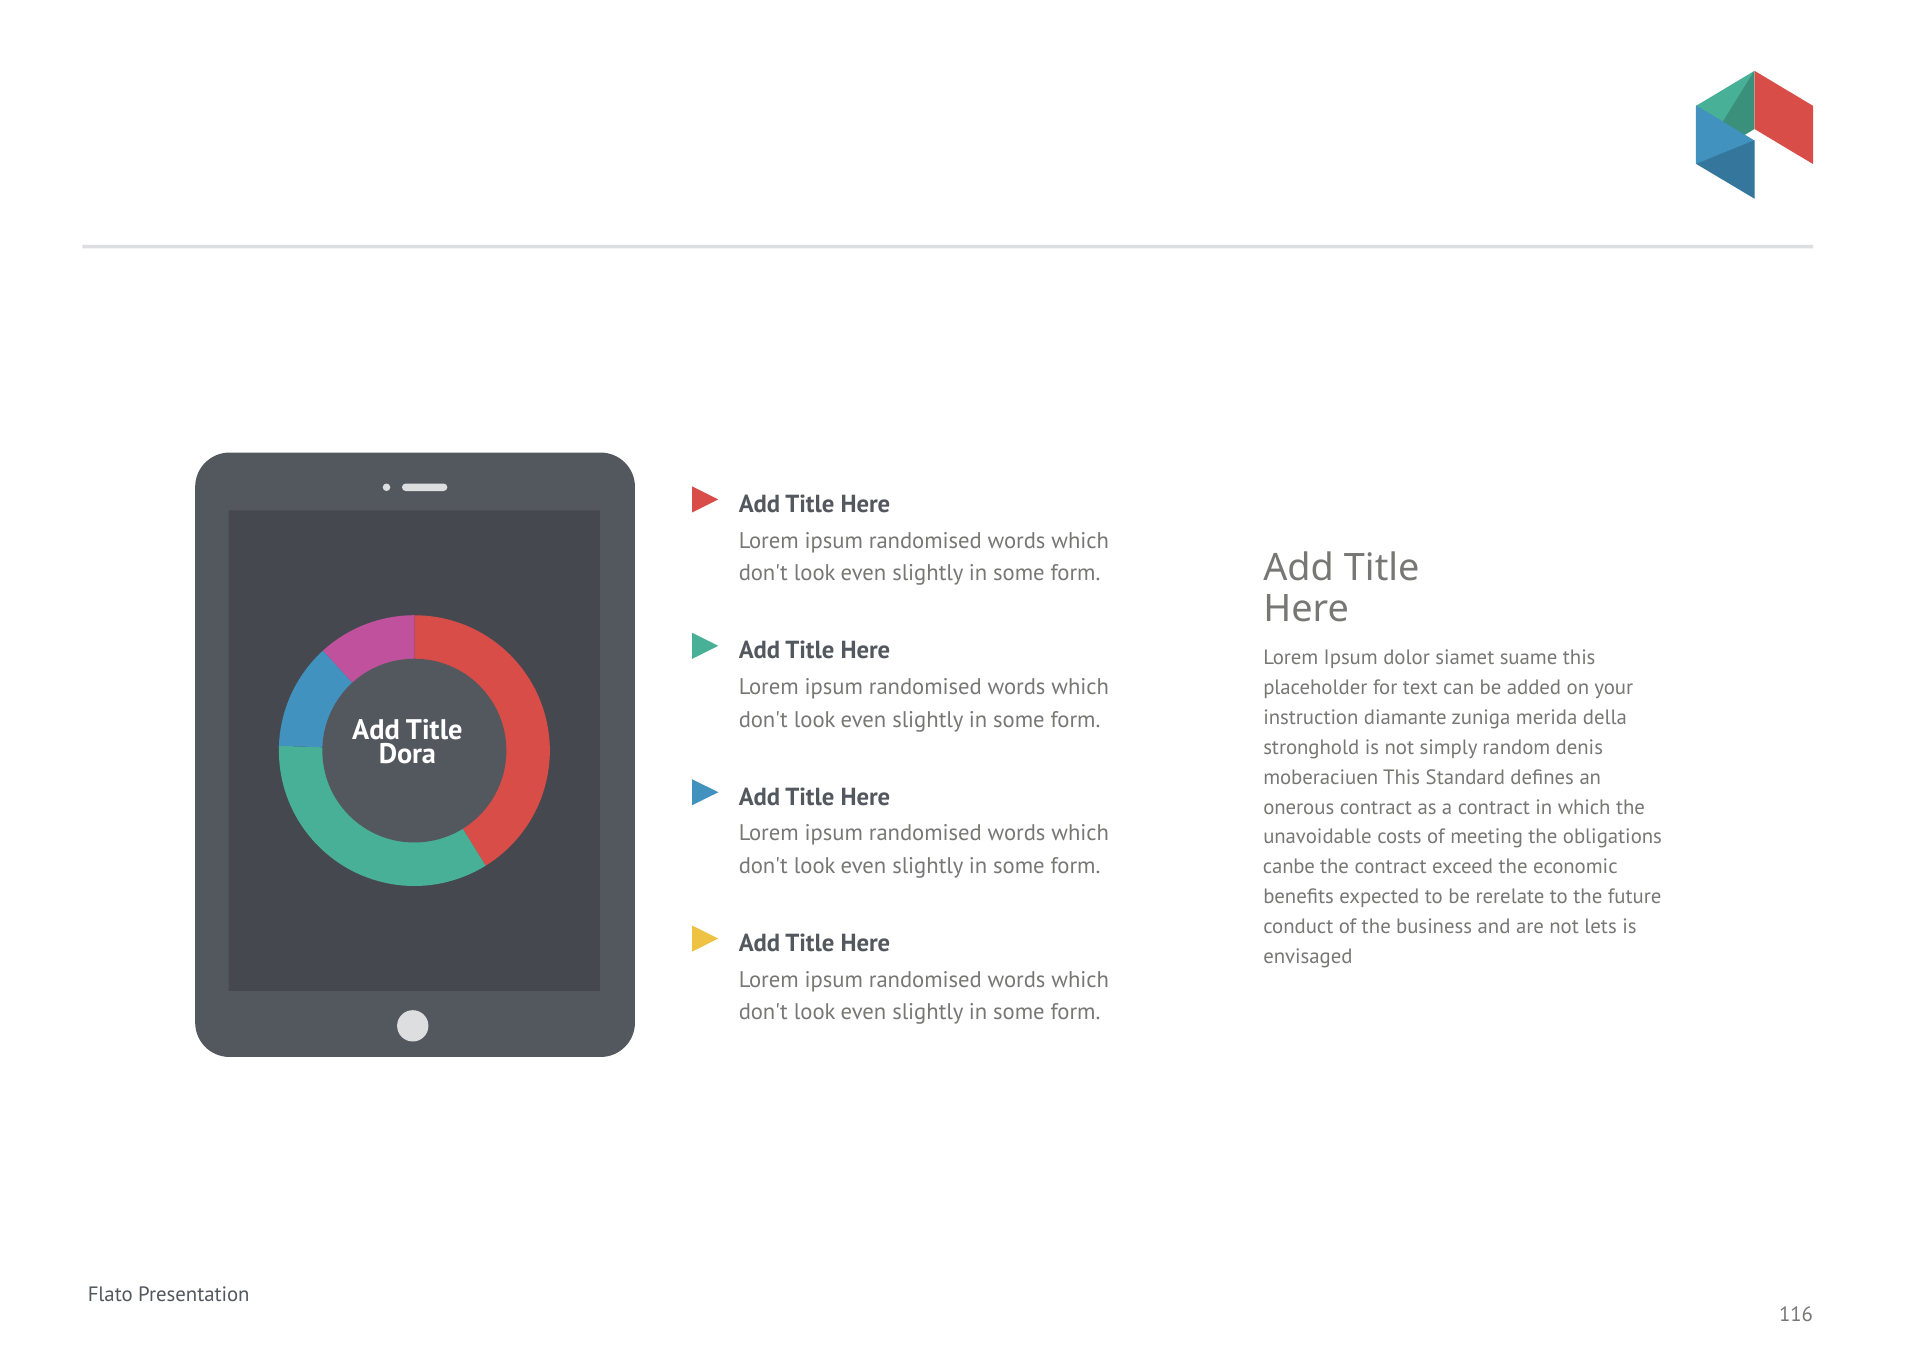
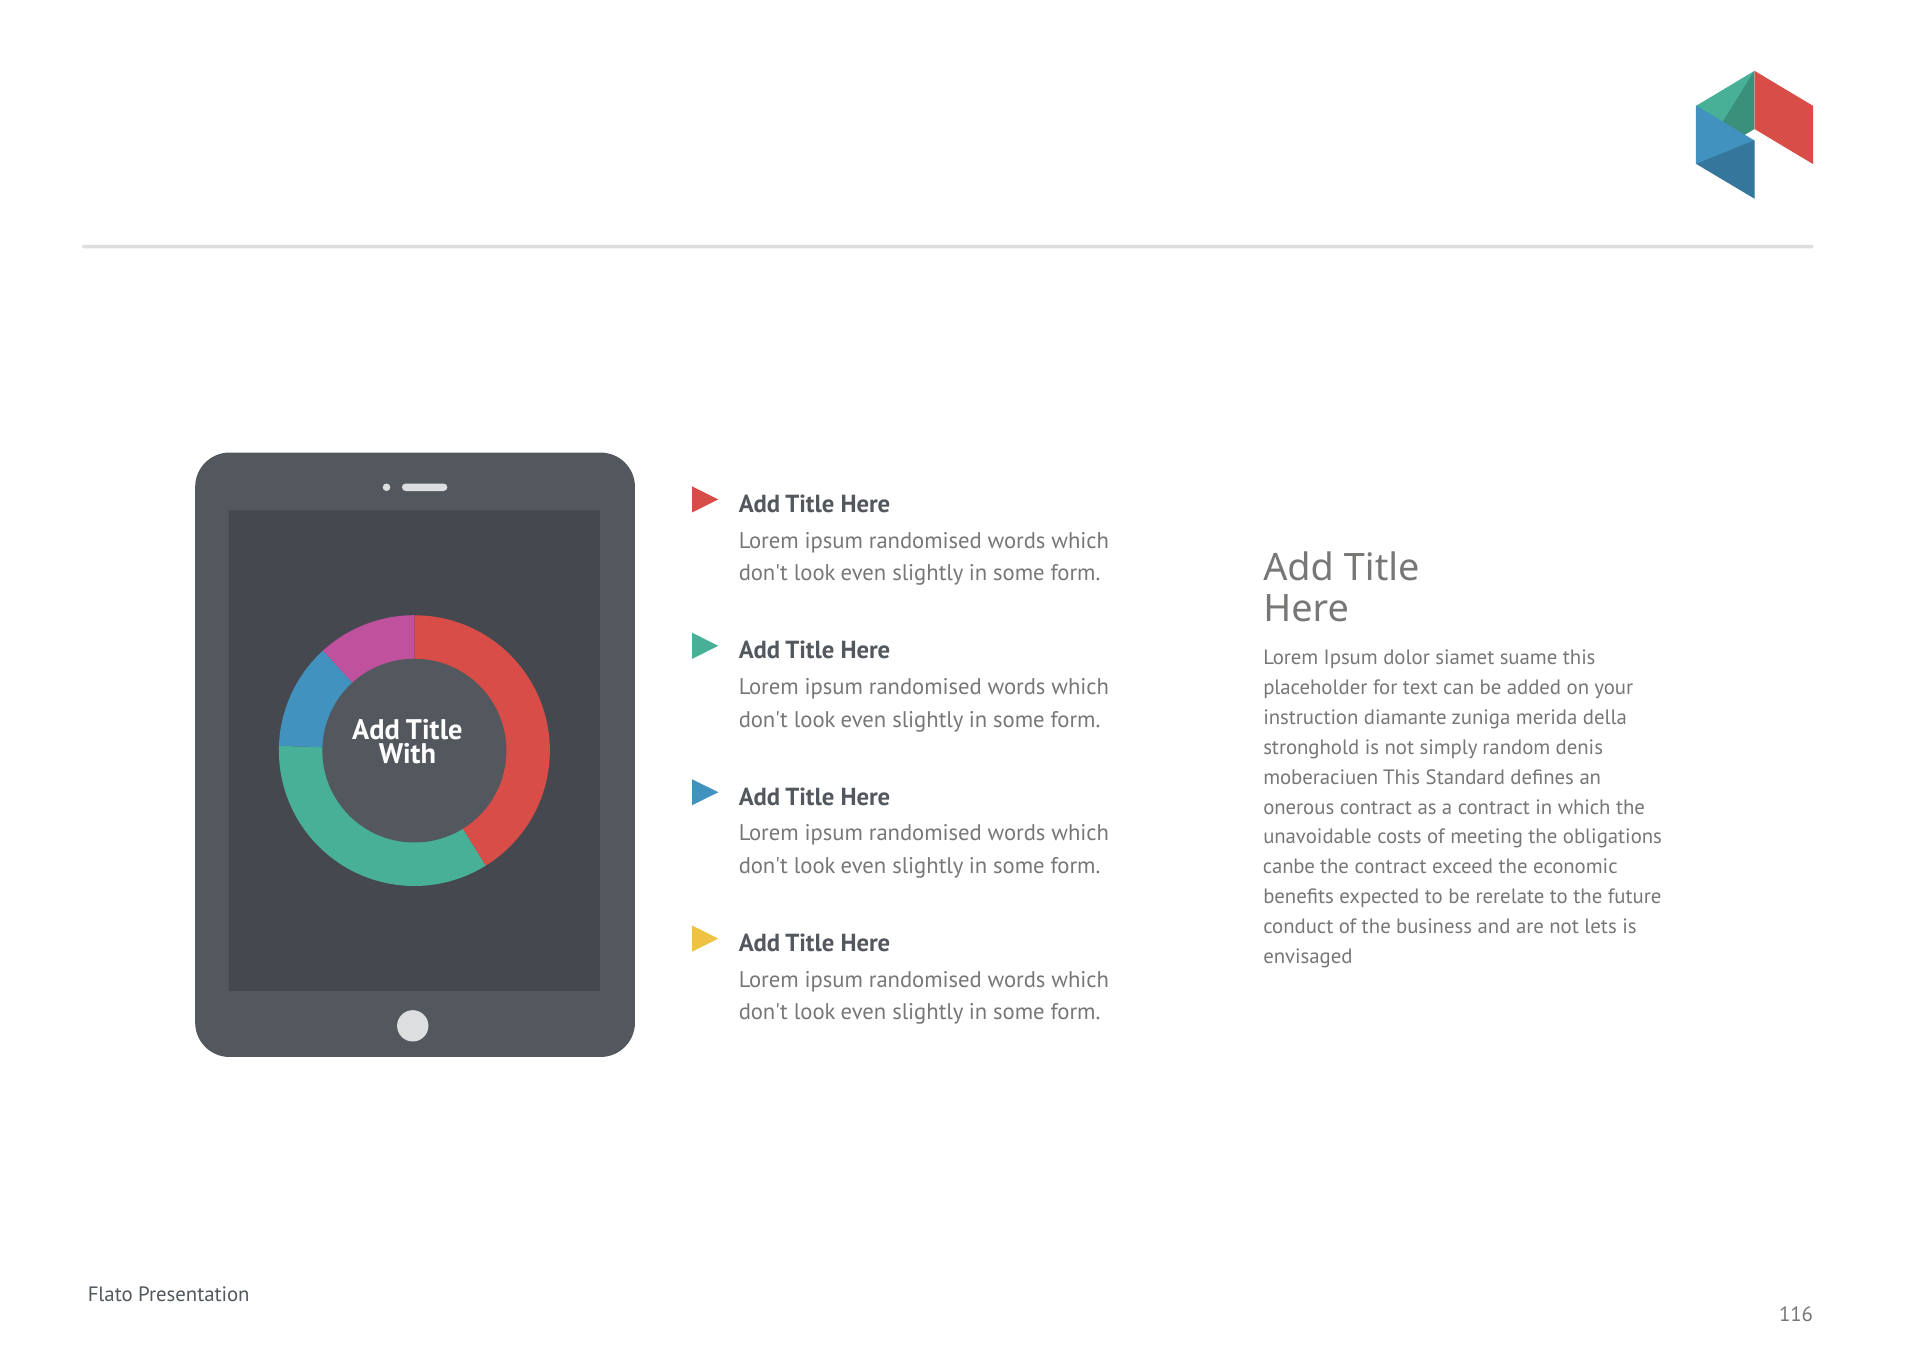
Dora: Dora -> With (407, 754)
